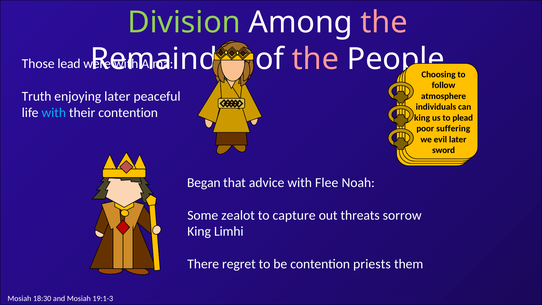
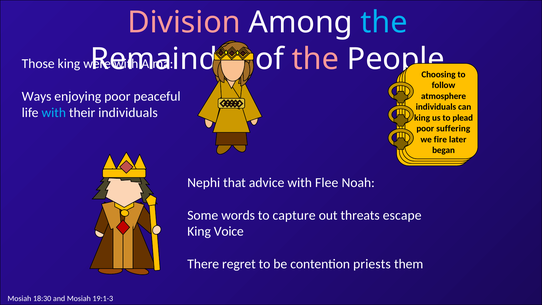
Division colour: light green -> pink (184, 22)
the colour: pink -> light blue (384, 22)
Those lead: lead -> king (69, 64)
Truth: Truth -> Ways (37, 96)
enjoying later: later -> poor (117, 96)
their contention: contention -> individuals (128, 113)
evil: evil -> fire (440, 139)
sword: sword -> began (444, 150)
Began: Began -> Nephi (204, 183)
zealot: zealot -> words (238, 215)
sorrow: sorrow -> escape (402, 215)
Limhi: Limhi -> Voice (229, 231)
